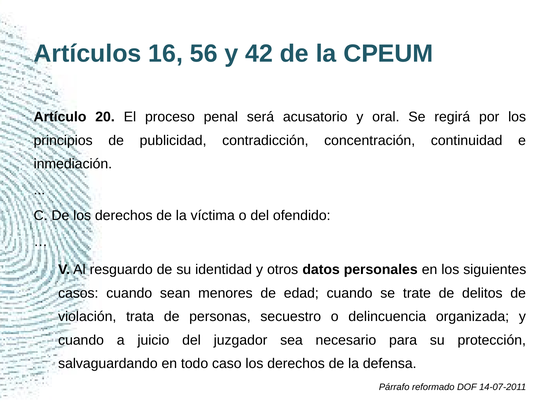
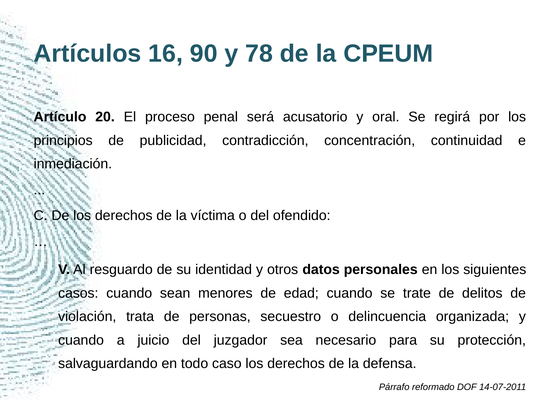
56: 56 -> 90 (204, 54)
42: 42 -> 78 (259, 54)
